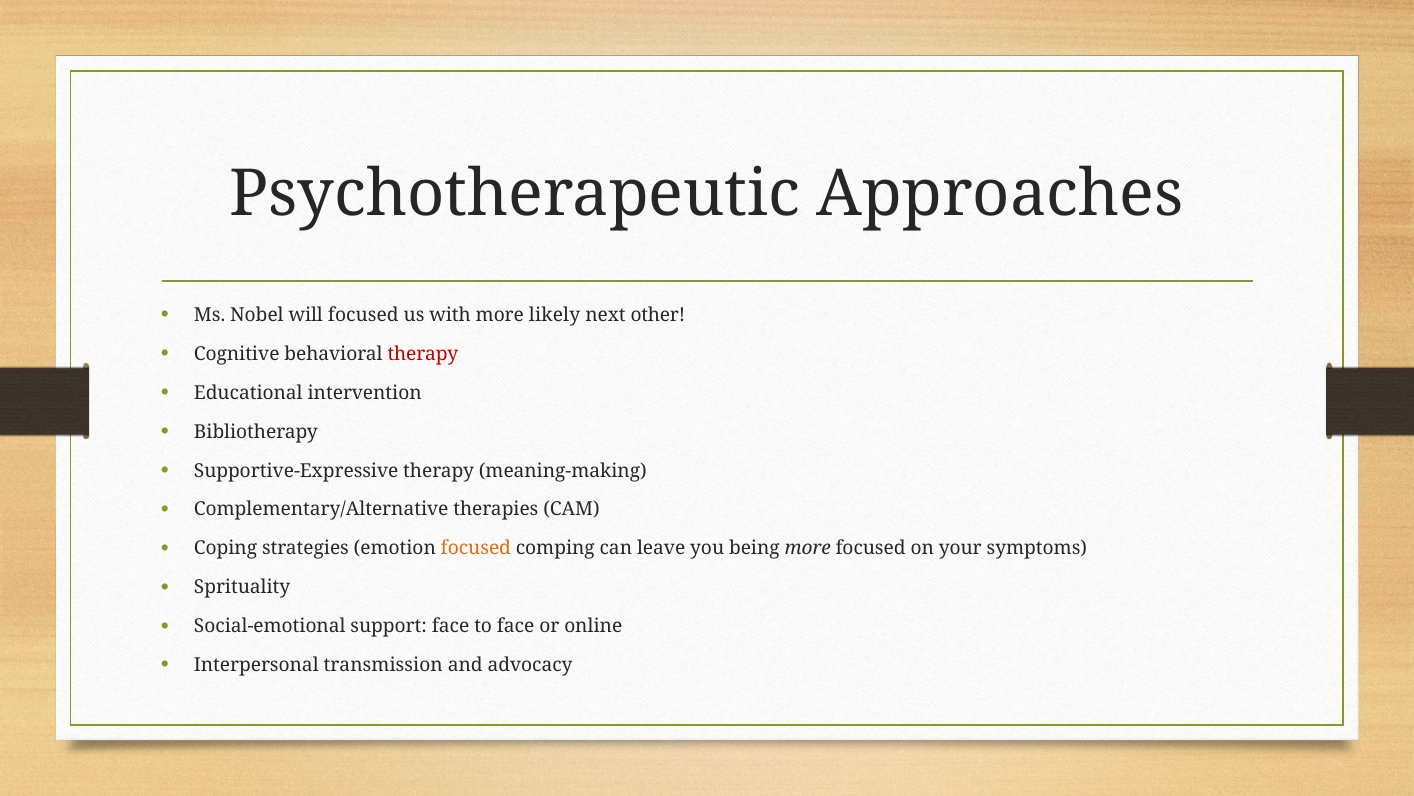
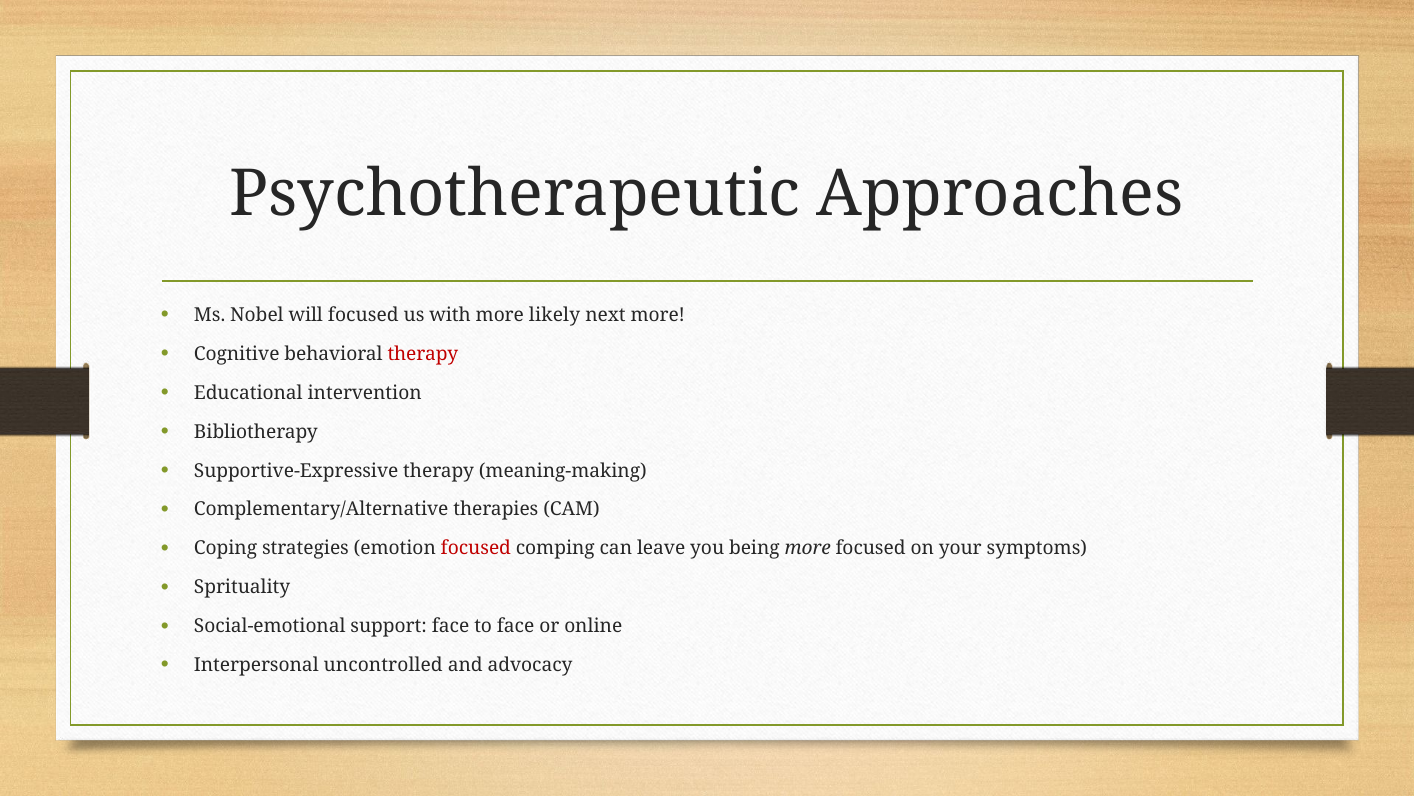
next other: other -> more (658, 315)
focused colour: orange -> red (476, 548)
transmission: transmission -> uncontrolled (383, 665)
